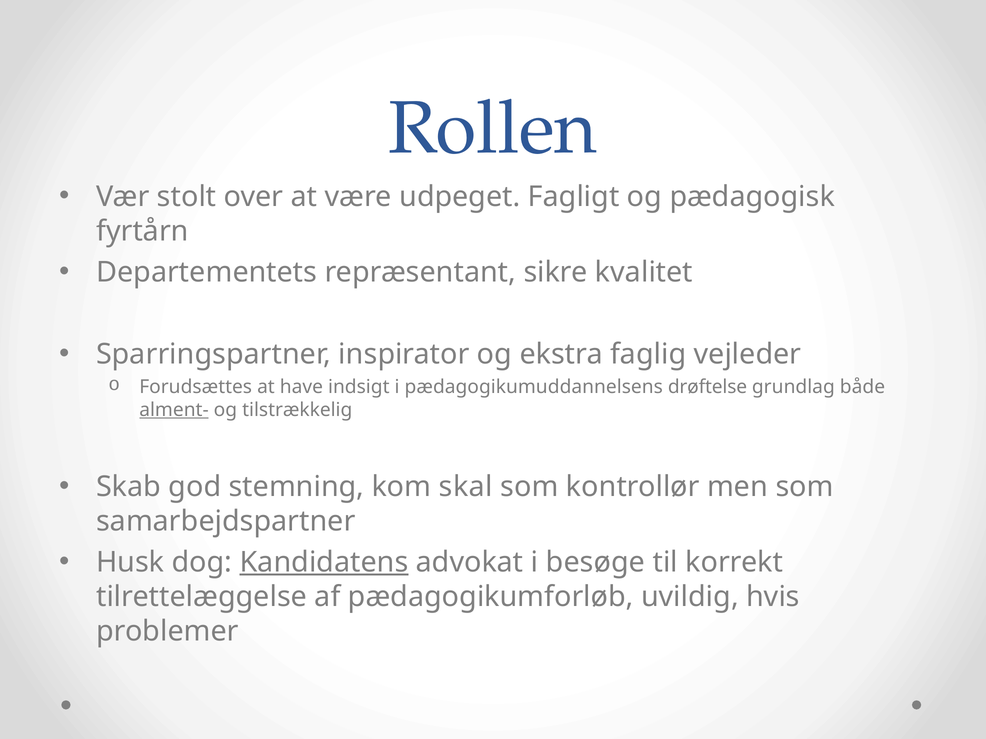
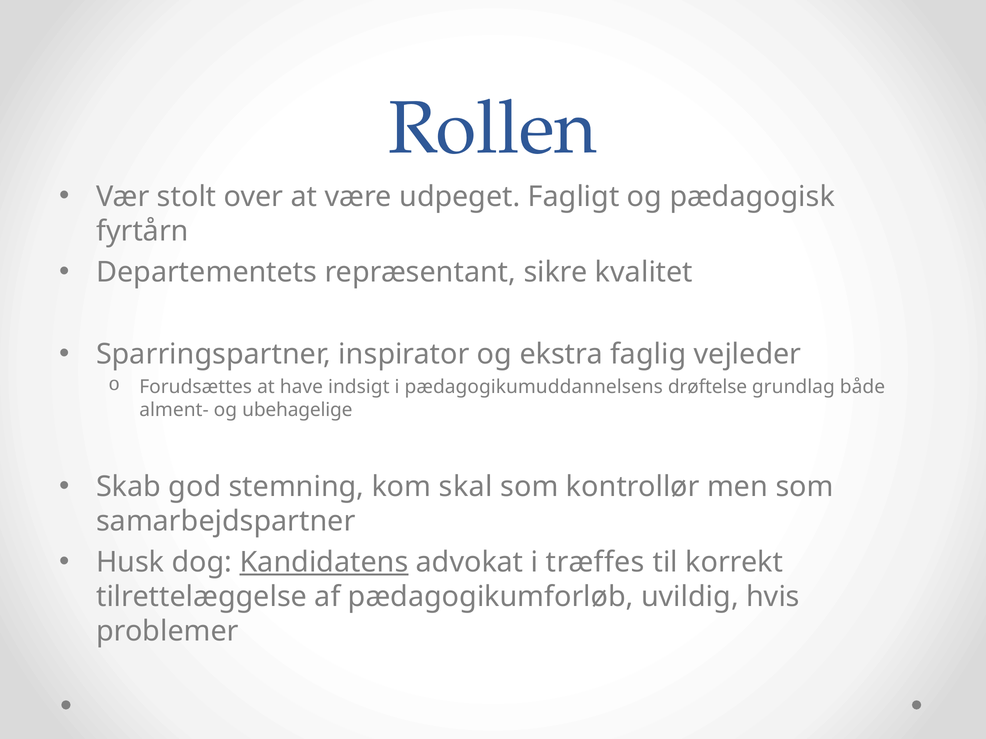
alment- underline: present -> none (174, 410)
tilstrækkelig: tilstrækkelig -> ubehagelige (297, 410)
besøge: besøge -> træffes (595, 563)
